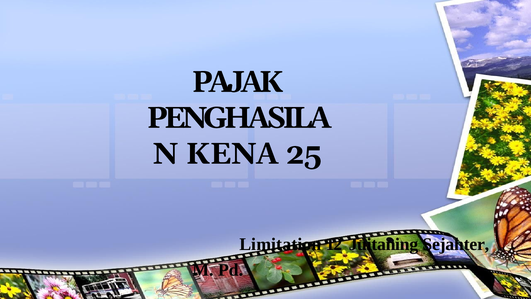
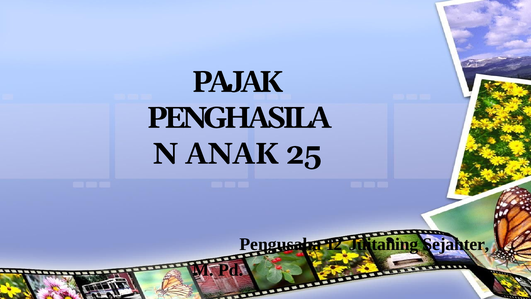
KENA: KENA -> ANAK (232, 154)
Limitation: Limitation -> Pengusaha (280, 244)
